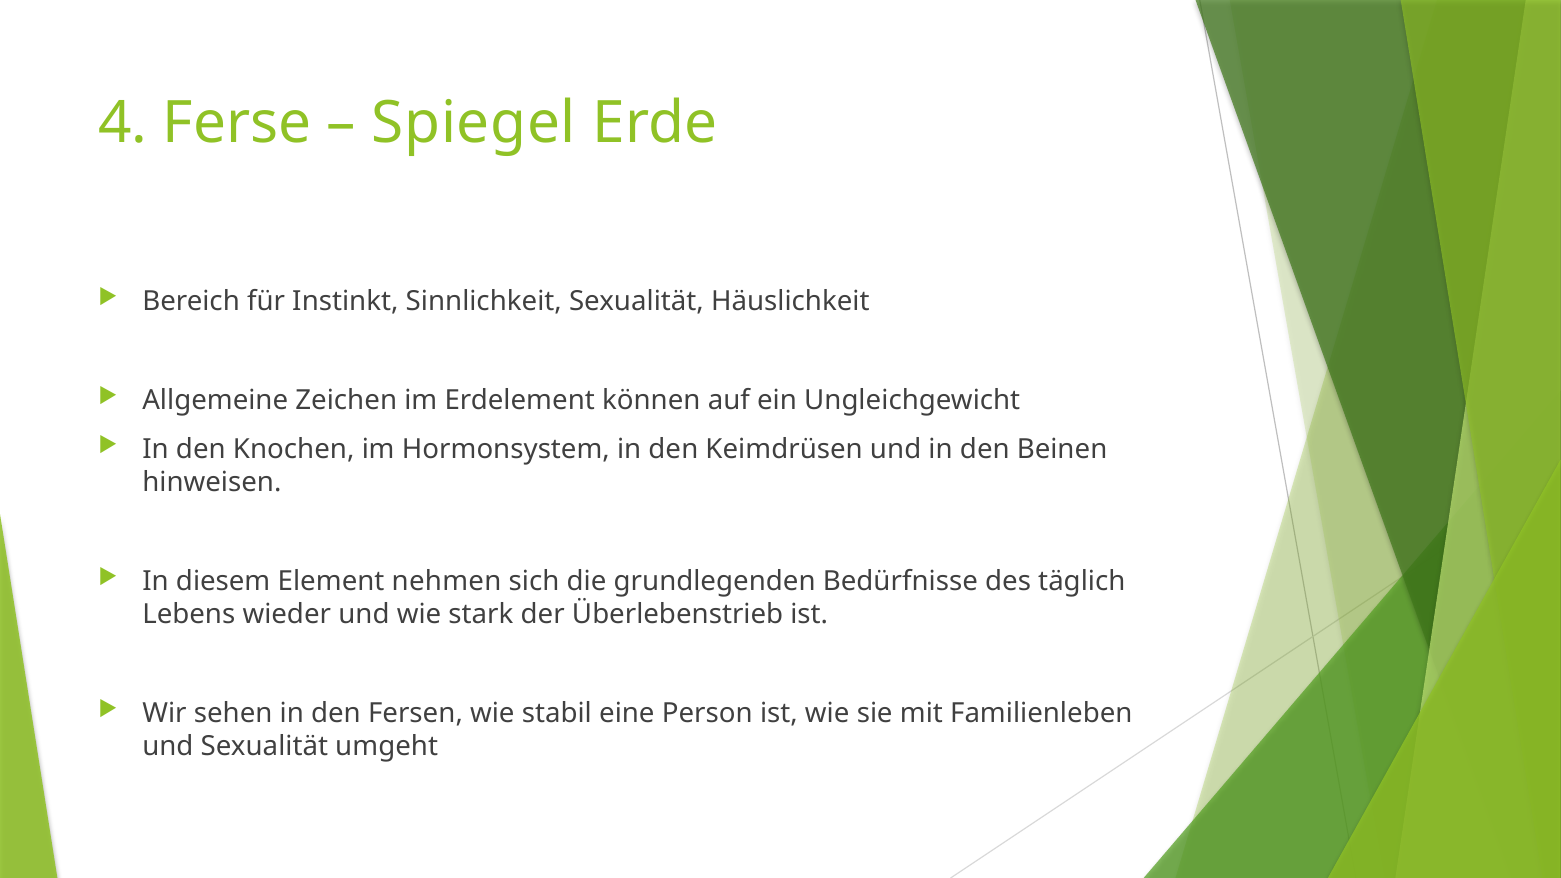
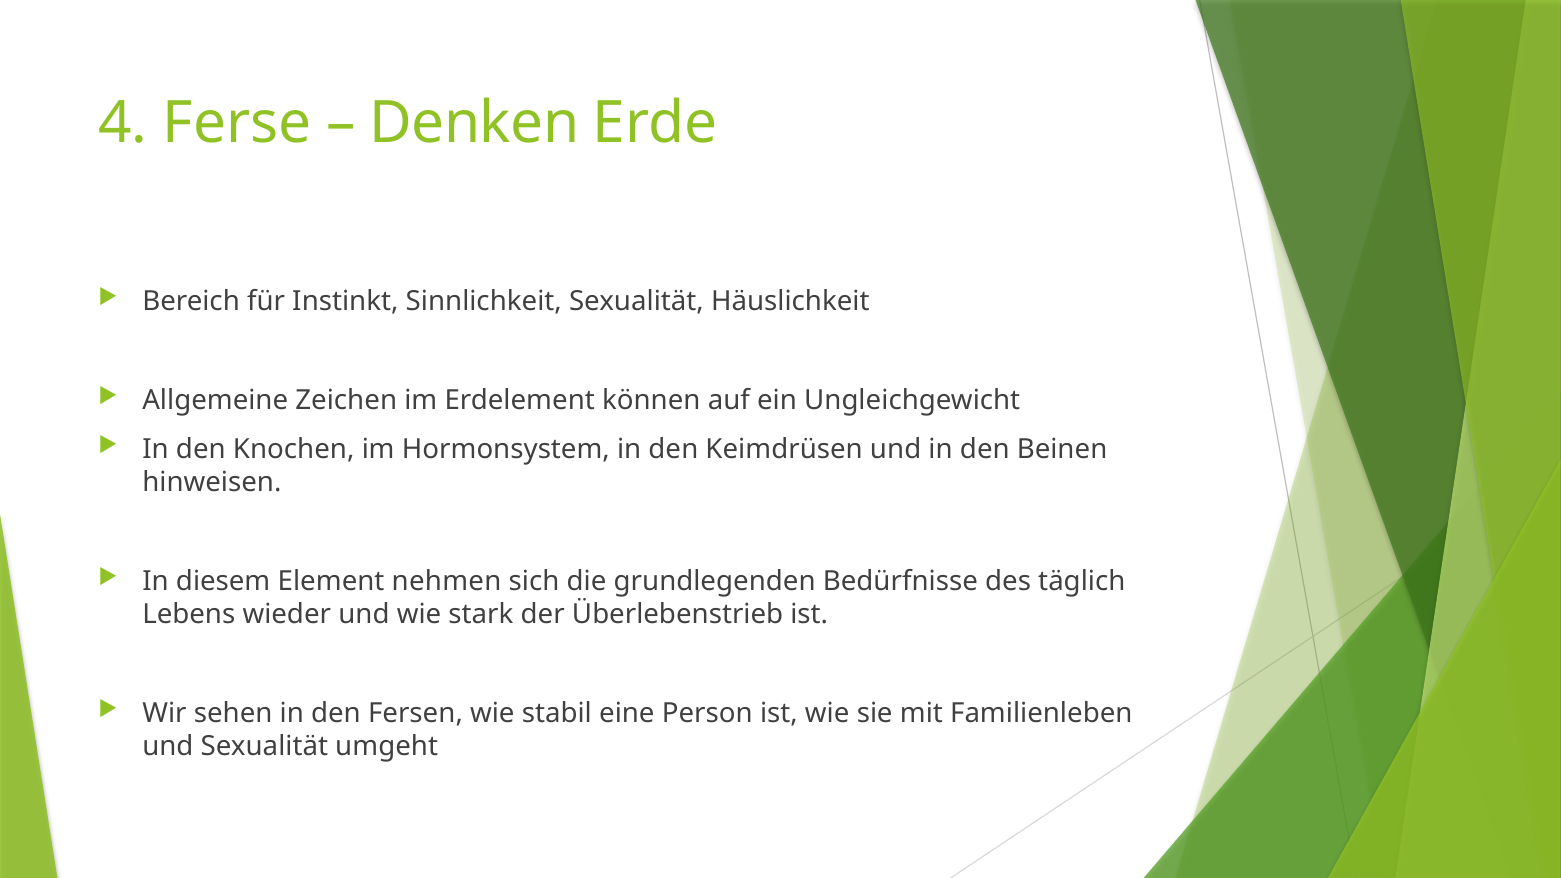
Spiegel: Spiegel -> Denken (475, 123)
